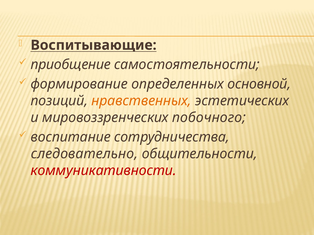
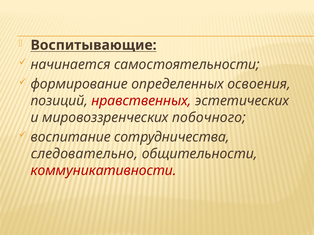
приобщение: приобщение -> начинается (71, 65)
основной: основной -> освоения (259, 84)
нравственных colour: orange -> red (141, 101)
